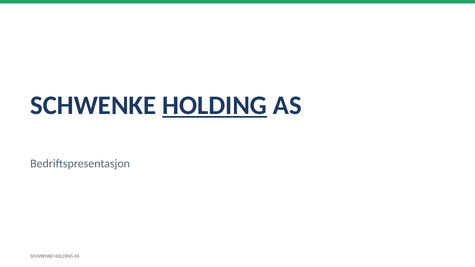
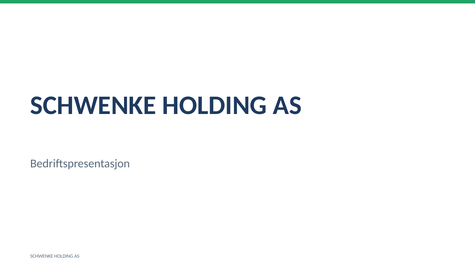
HOLDING underline: present -> none (215, 105)
